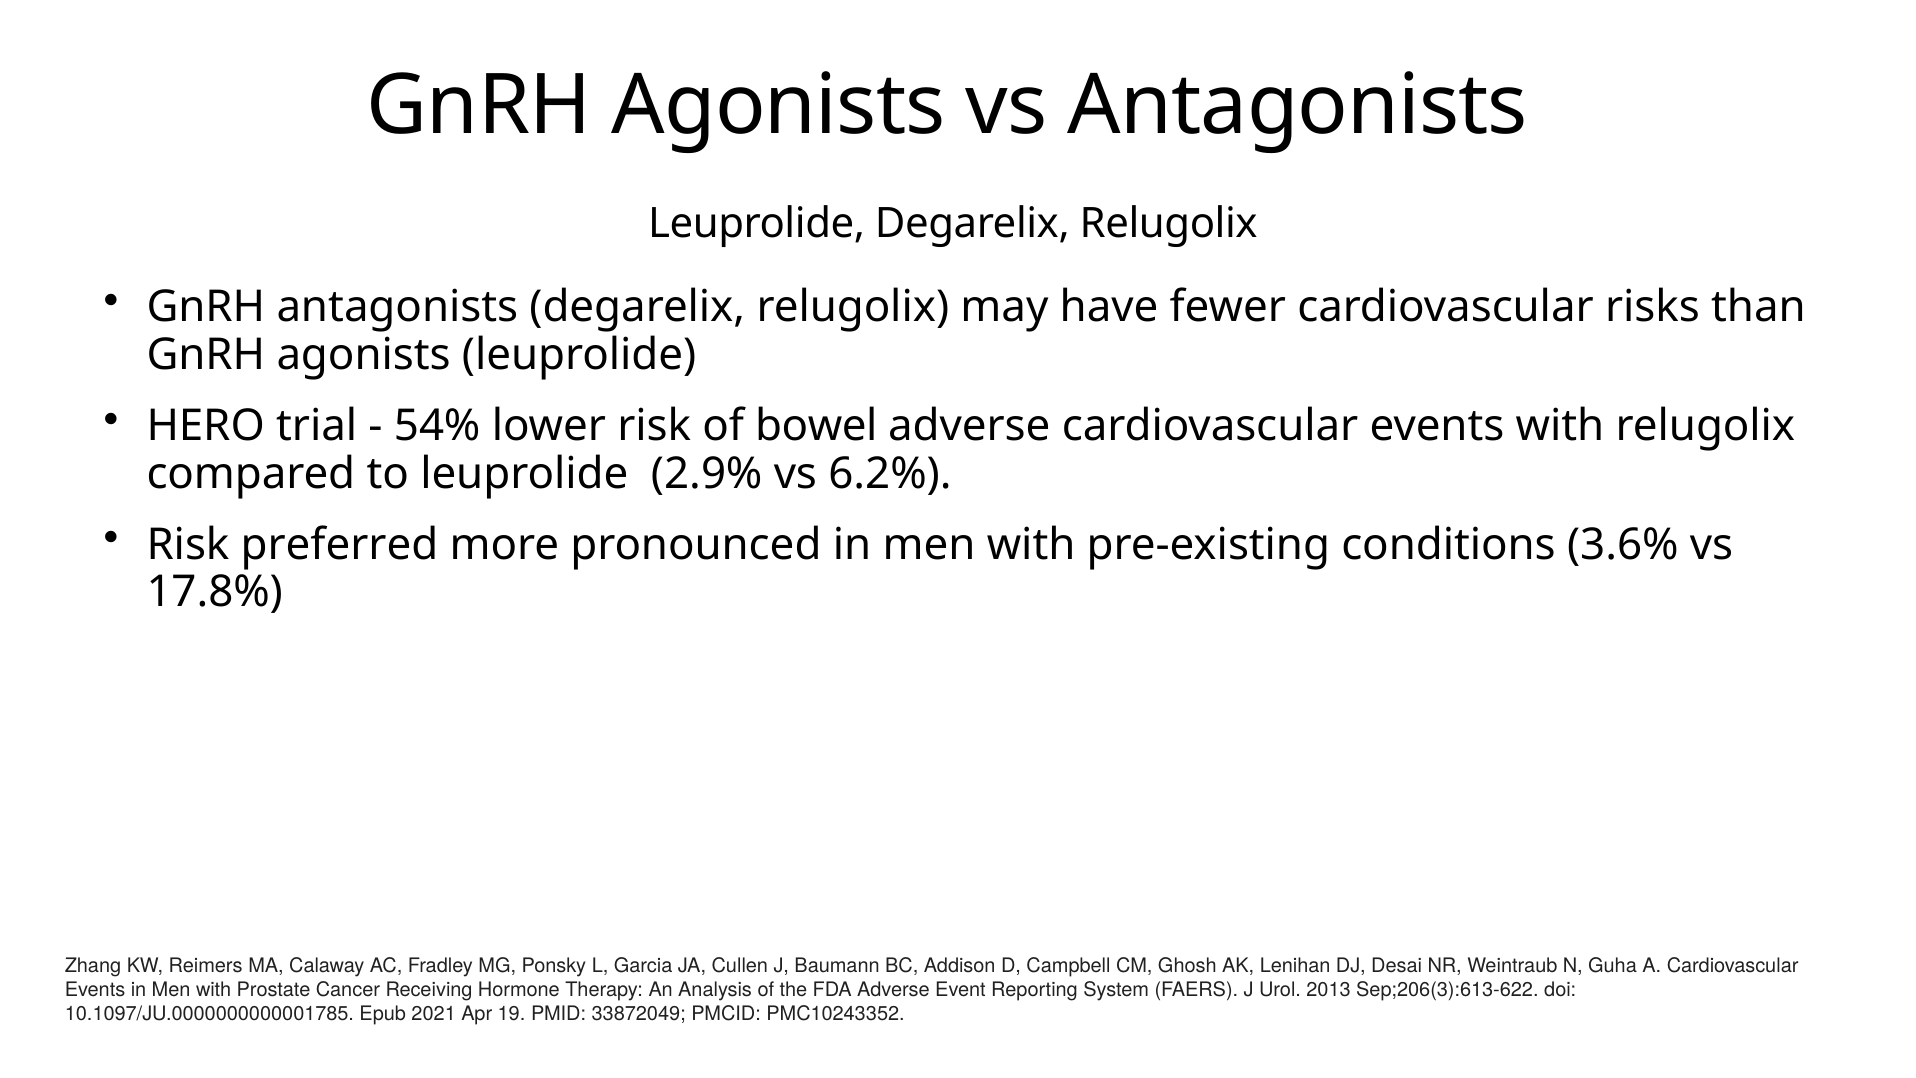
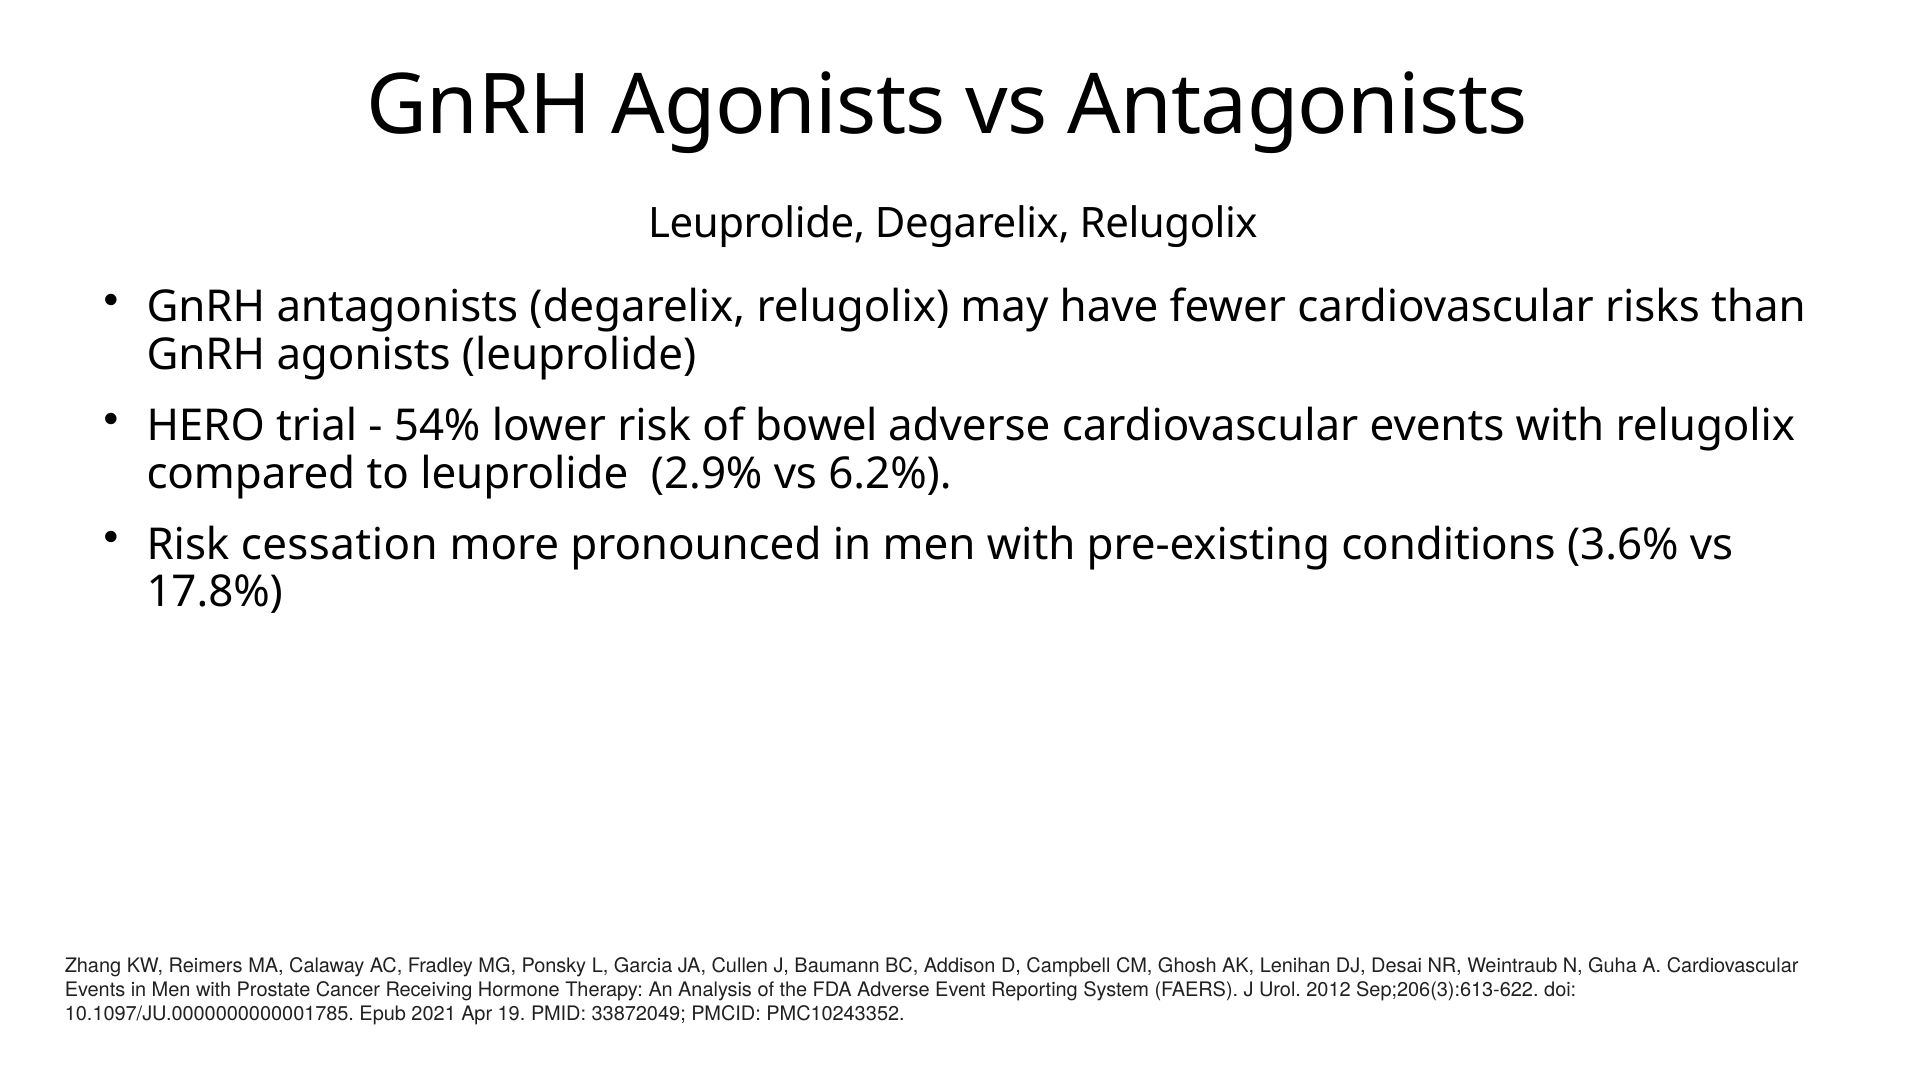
preferred: preferred -> cessation (339, 545)
2013: 2013 -> 2012 (1329, 990)
